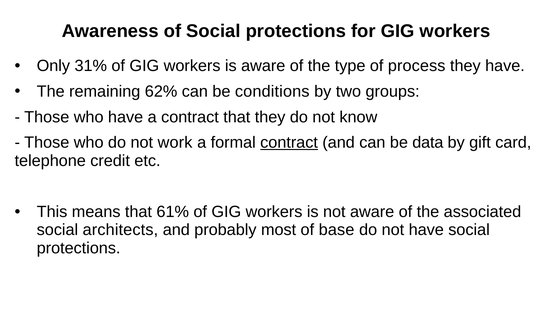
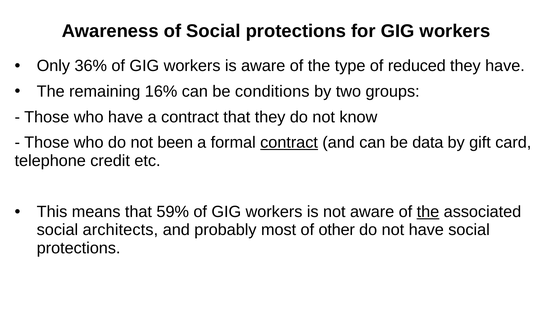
31%: 31% -> 36% (91, 66)
process: process -> reduced (417, 66)
62%: 62% -> 16% (161, 92)
work: work -> been (175, 143)
61%: 61% -> 59% (173, 212)
the underline: none -> present (428, 212)
base: base -> other (337, 230)
